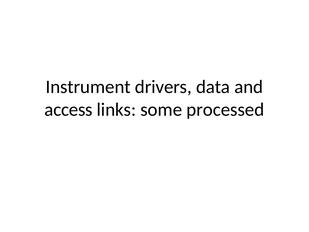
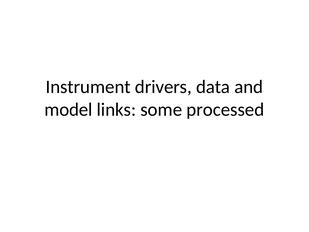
access: access -> model (69, 109)
